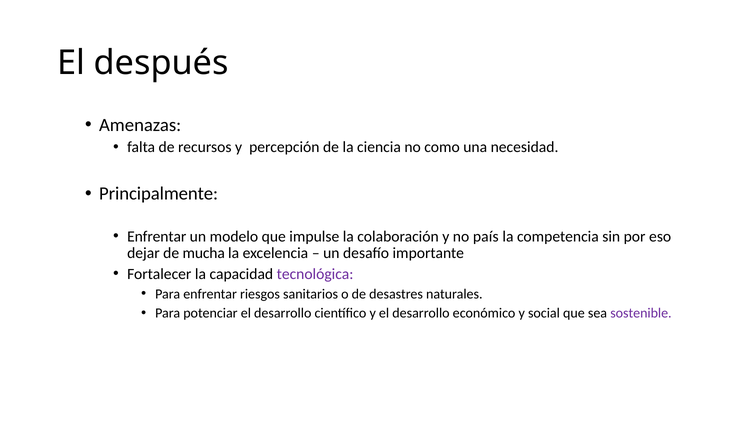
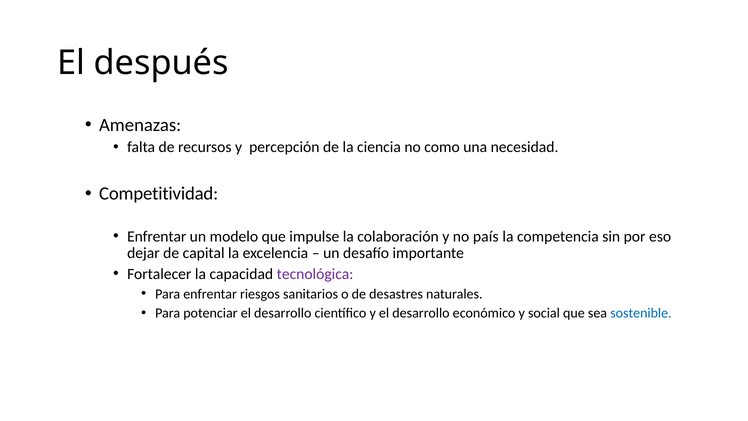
Principalmente: Principalmente -> Competitividad (159, 194)
mucha: mucha -> capital (204, 253)
sostenible colour: purple -> blue (641, 313)
